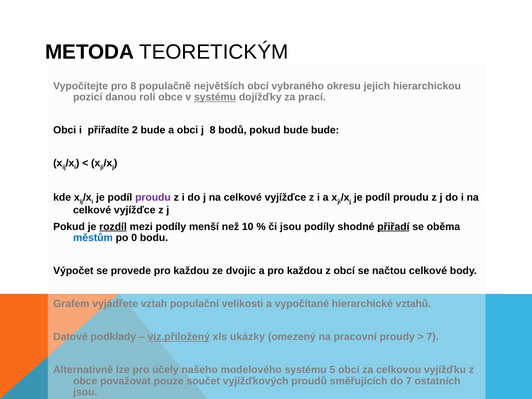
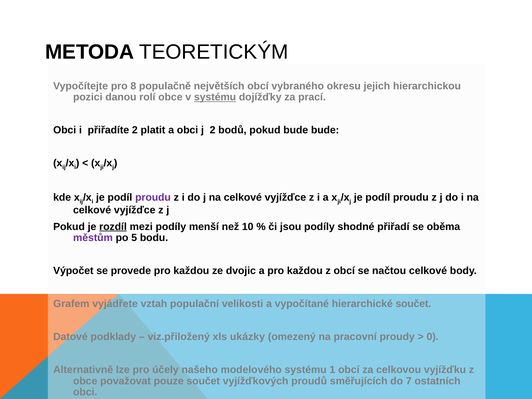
2 bude: bude -> platit (153, 130)
j 8: 8 -> 2 (213, 130)
přiřadí underline: present -> none (393, 227)
městům colour: blue -> purple (93, 238)
0: 0 -> 5 (134, 238)
hierarchické vztahů: vztahů -> součet (413, 304)
viz.přiložený underline: present -> none (179, 337)
7: 7 -> 0 (433, 337)
5: 5 -> 1 (332, 370)
jsou: jsou -> obci (85, 392)
